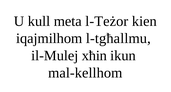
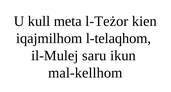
l-tgħallmu: l-tgħallmu -> l-telaqhom (118, 38)
xħin: xħin -> saru (94, 56)
